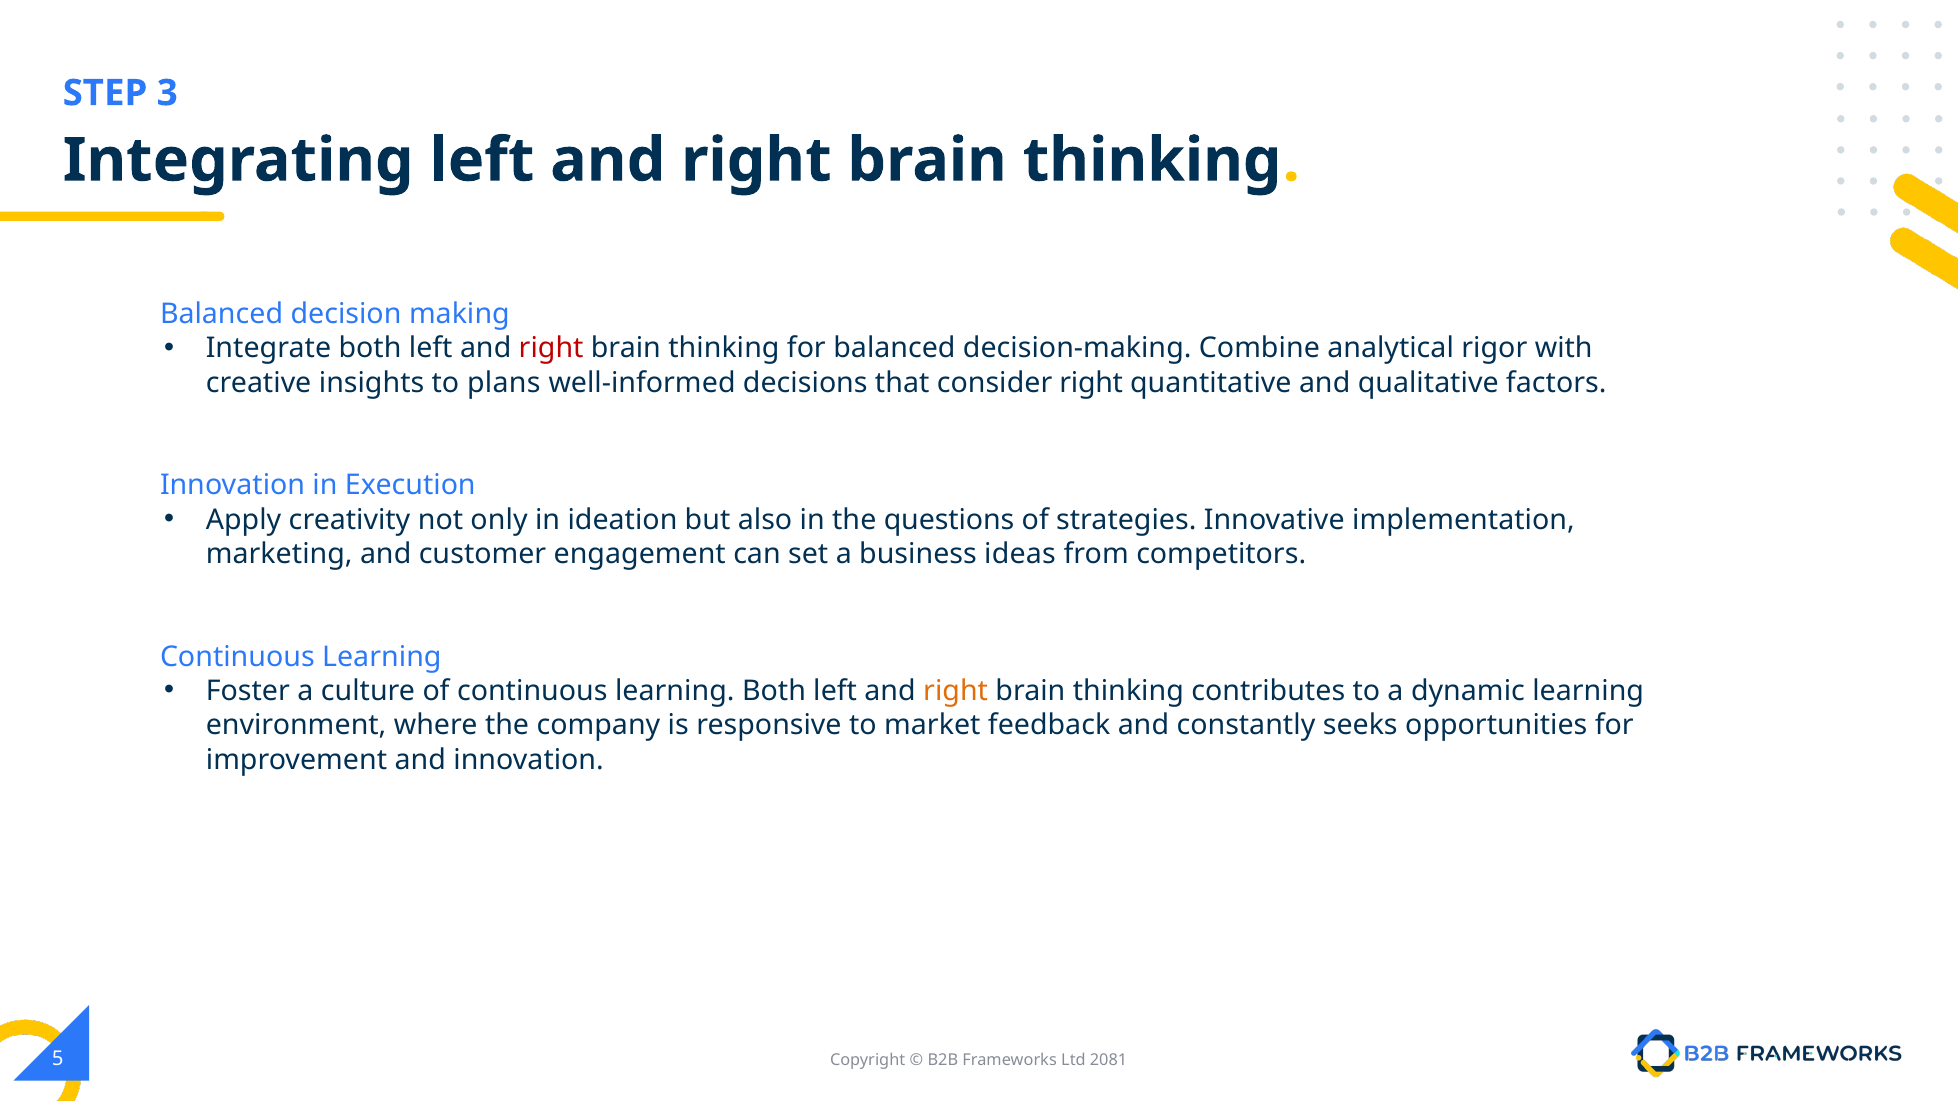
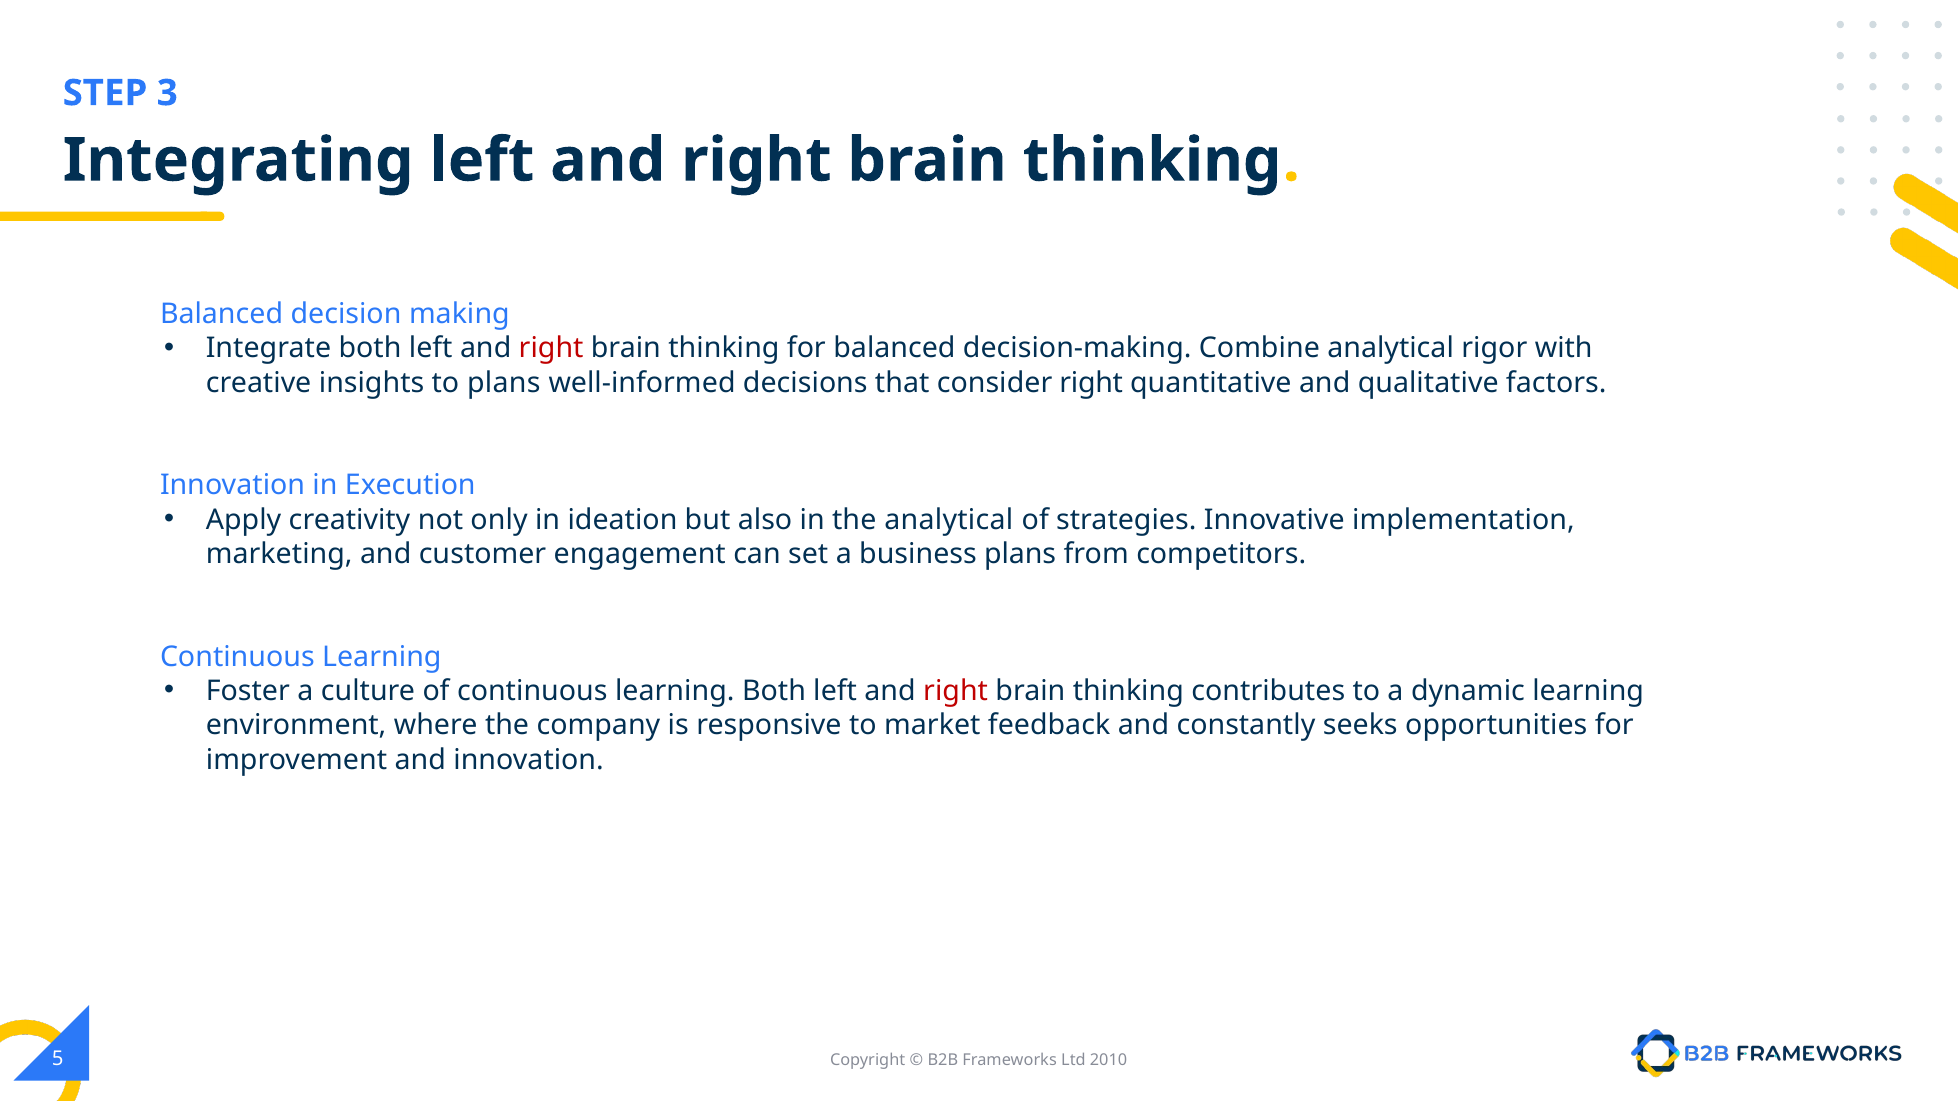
the questions: questions -> analytical (949, 520)
business ideas: ideas -> plans (1020, 554)
right colour: orange -> red (956, 691)
2081: 2081 -> 2010 (1109, 1061)
